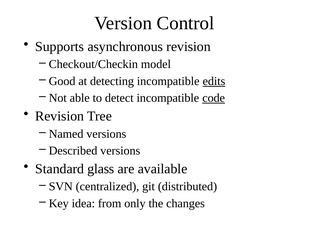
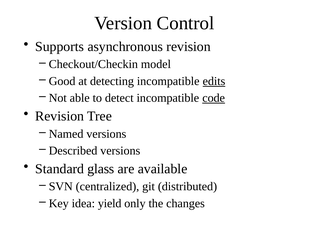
from: from -> yield (110, 204)
